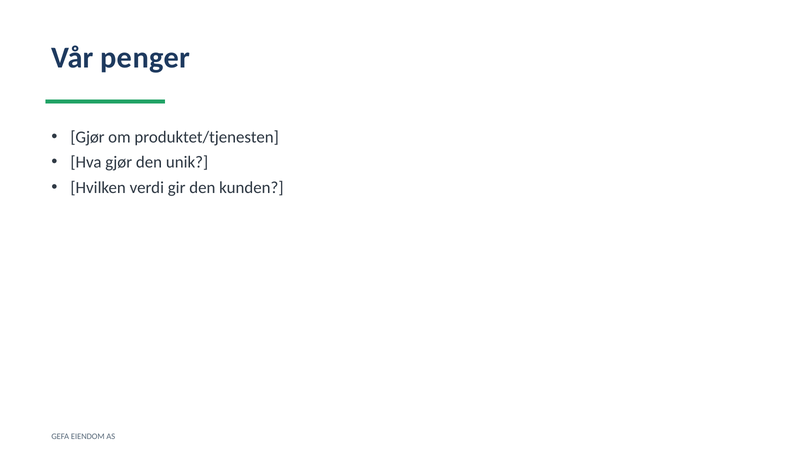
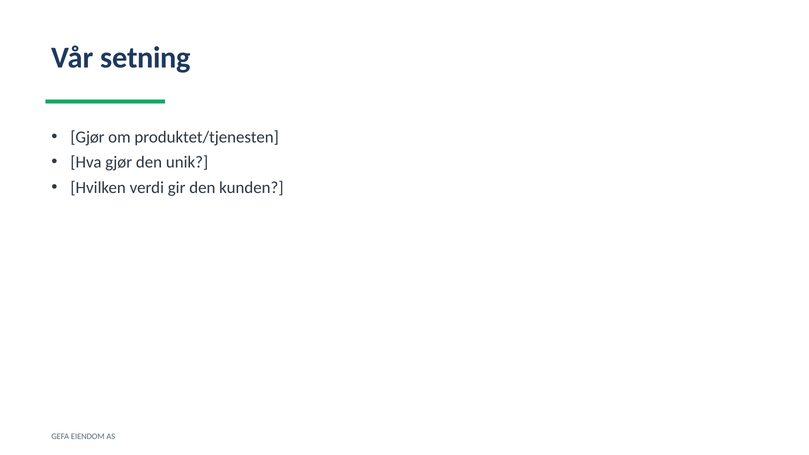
penger: penger -> setning (146, 58)
